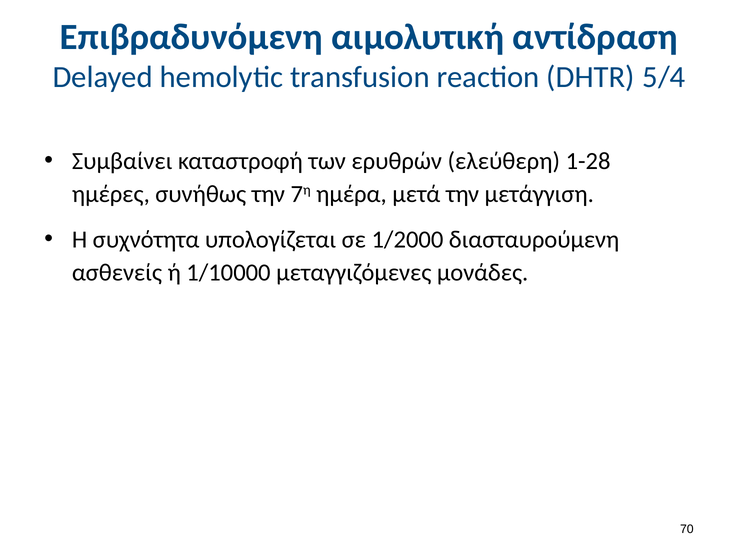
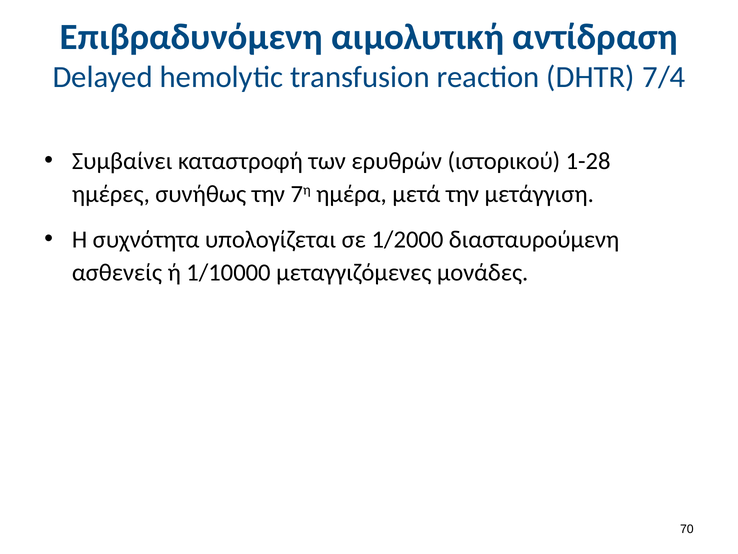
5/4: 5/4 -> 7/4 (664, 77)
ελεύθερη: ελεύθερη -> ιστορικού (504, 161)
